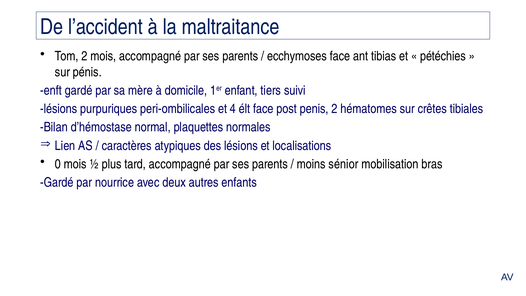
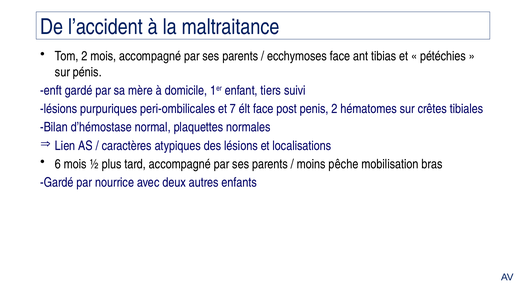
4: 4 -> 7 (233, 109)
0: 0 -> 6 (58, 164)
sénior: sénior -> pêche (344, 164)
